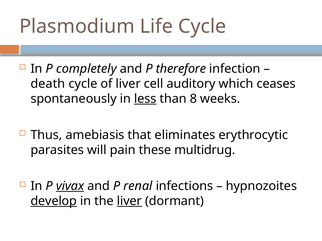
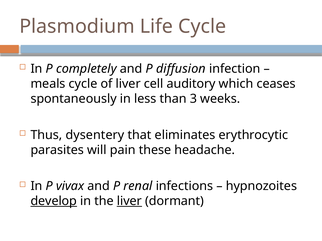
therefore: therefore -> diffusion (181, 69)
death: death -> meals (48, 84)
less underline: present -> none (145, 99)
8: 8 -> 3 (193, 99)
amebiasis: amebiasis -> dysentery (95, 135)
multidrug: multidrug -> headache (205, 150)
vivax underline: present -> none (70, 186)
